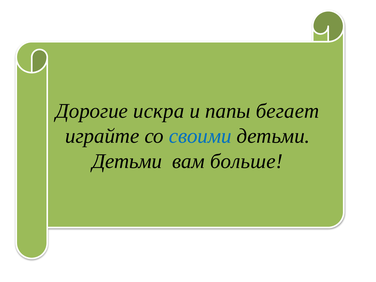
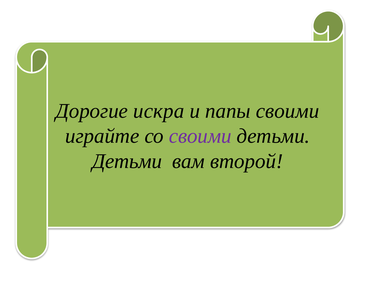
папы бегает: бегает -> своими (288, 111)
своими colour: blue -> purple (200, 136)
больше: больше -> второй (247, 161)
